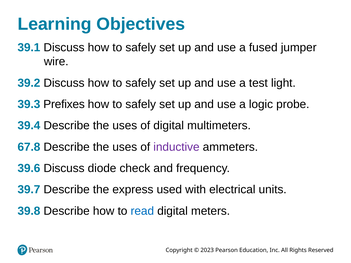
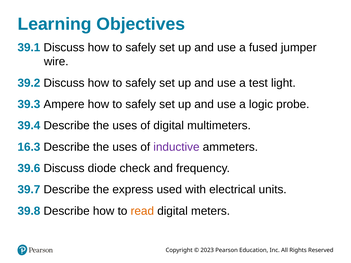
Prefixes: Prefixes -> Ampere (64, 104)
67.8: 67.8 -> 16.3 (29, 147)
read colour: blue -> orange (142, 211)
